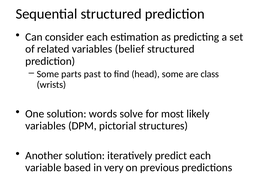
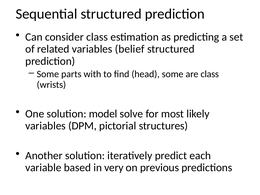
consider each: each -> class (97, 37)
past: past -> with (92, 74)
words: words -> model (103, 114)
